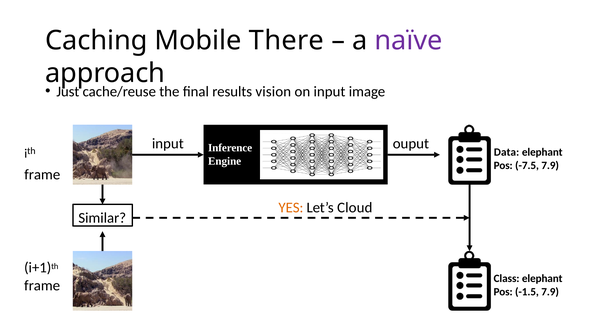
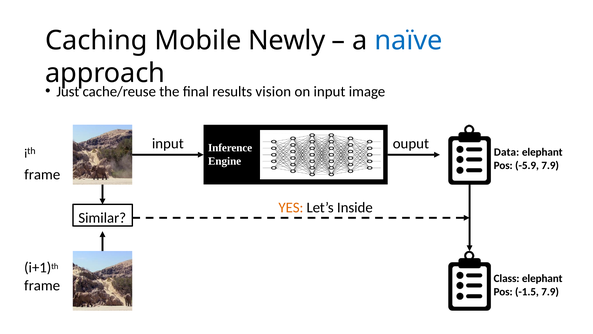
There: There -> Newly (287, 41)
naïve colour: purple -> blue (408, 41)
-7.5: -7.5 -> -5.9 (527, 165)
Cloud: Cloud -> Inside (355, 207)
